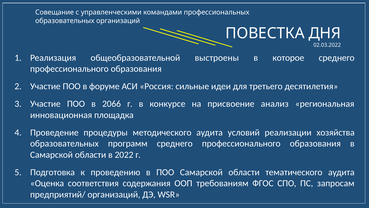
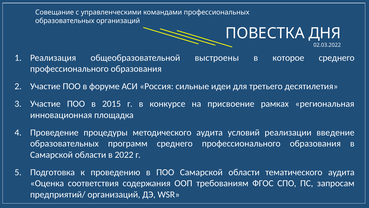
2066: 2066 -> 2015 (112, 104)
анализ: анализ -> рамках (275, 104)
хозяйства: хозяйства -> введение (335, 132)
